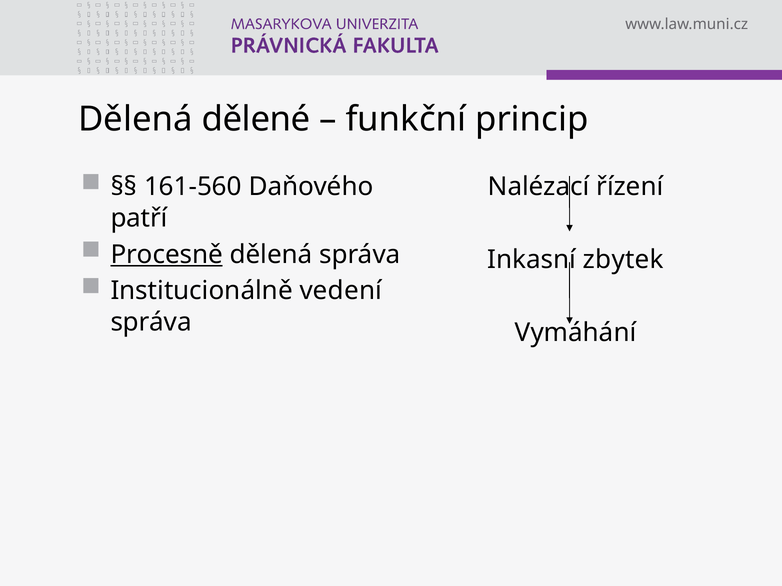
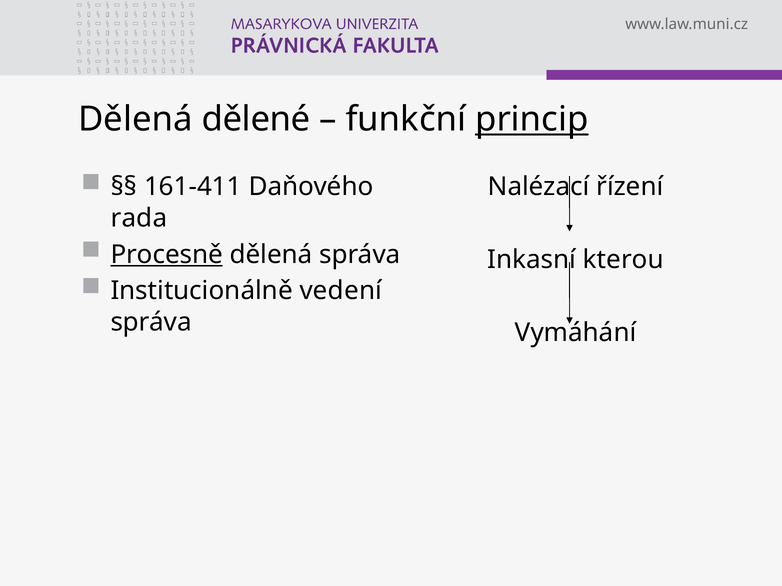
princip underline: none -> present (532, 120)
161-560: 161-560 -> 161-411 (193, 187)
patří: patří -> rada (139, 218)
zbytek: zbytek -> kterou (623, 260)
